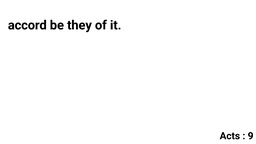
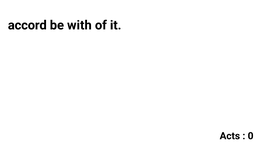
they: they -> with (79, 25)
9: 9 -> 0 (251, 136)
